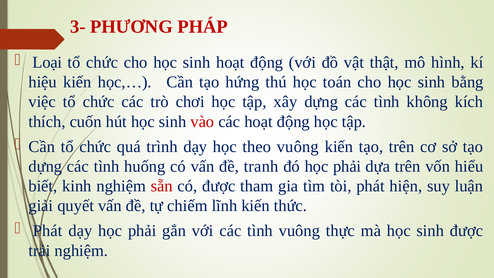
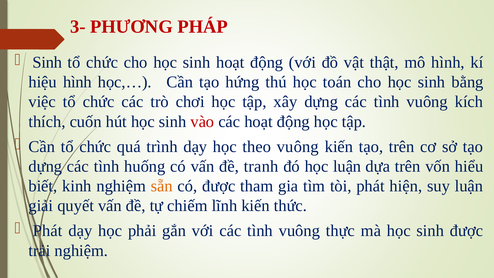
Loại: Loại -> Sinh (47, 62)
hiệu kiến: kiến -> hình (77, 82)
dựng các tình không: không -> vuông (427, 102)
đó học phải: phải -> luận (347, 166)
sẵn colour: red -> orange (162, 186)
